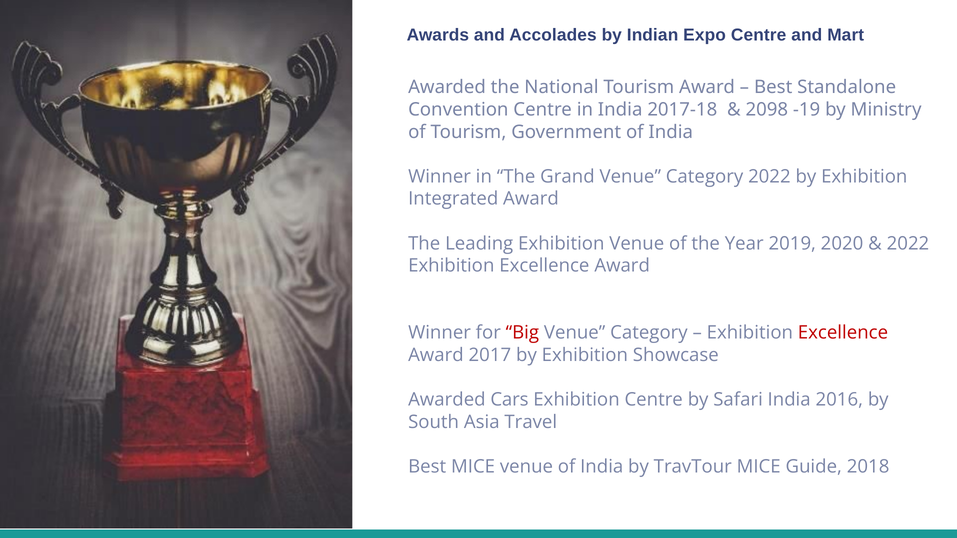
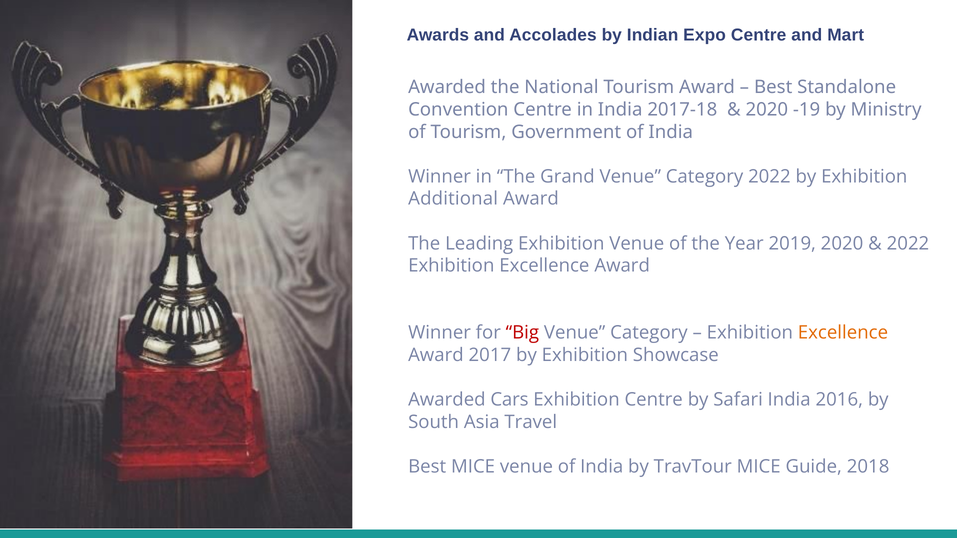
2098: 2098 -> 2020 (767, 110)
Integrated: Integrated -> Additional (453, 199)
Excellence colour: red -> orange (843, 333)
